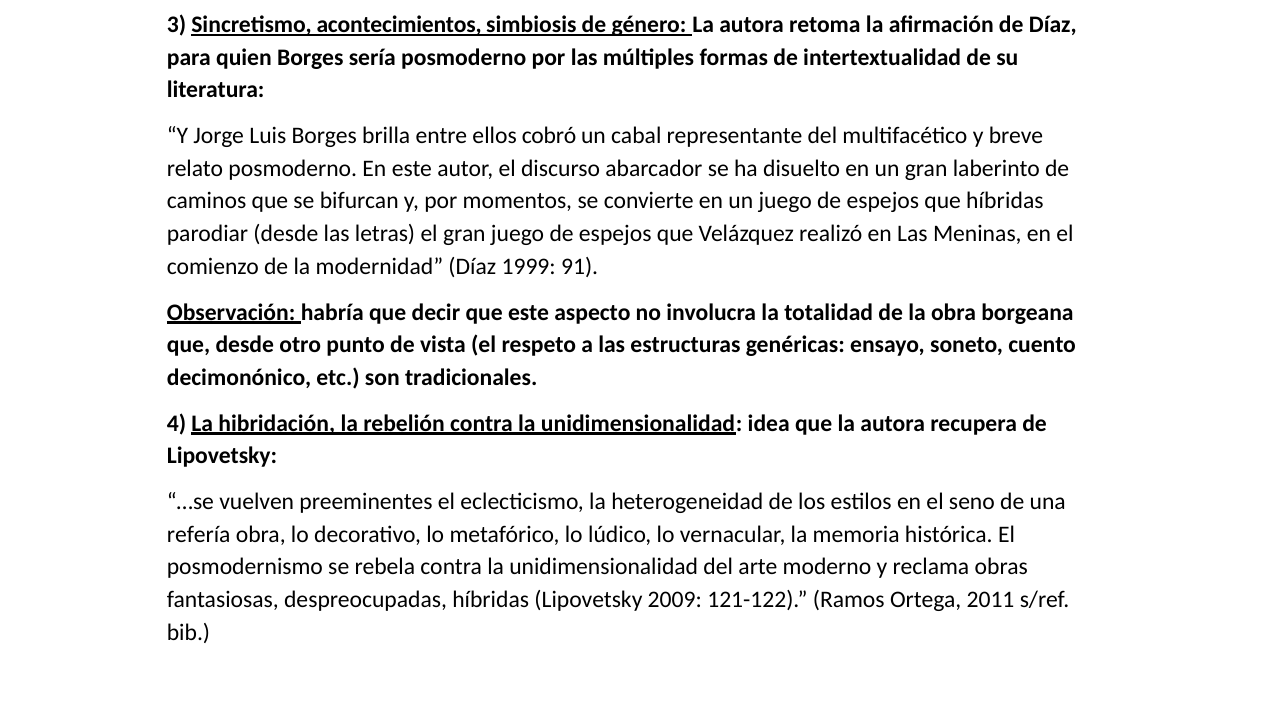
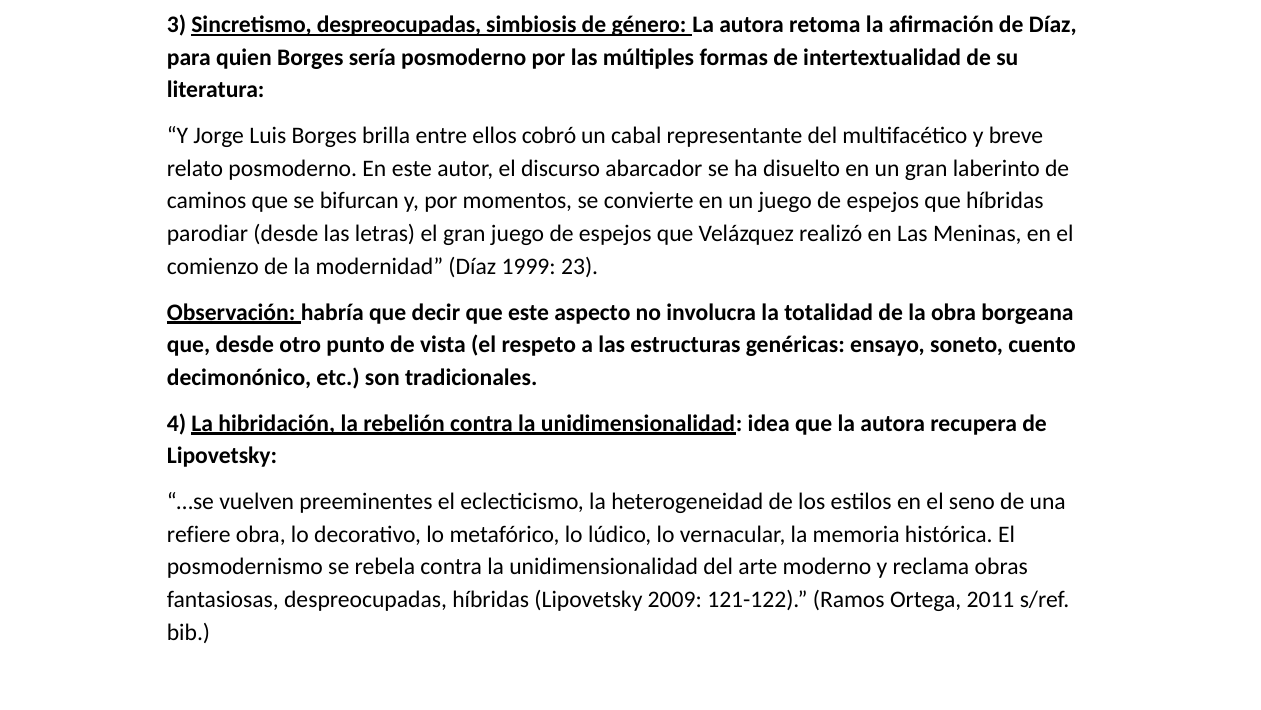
Sincretismo acontecimientos: acontecimientos -> despreocupadas (399, 25)
91: 91 -> 23 (580, 266)
refería: refería -> refiere (199, 534)
